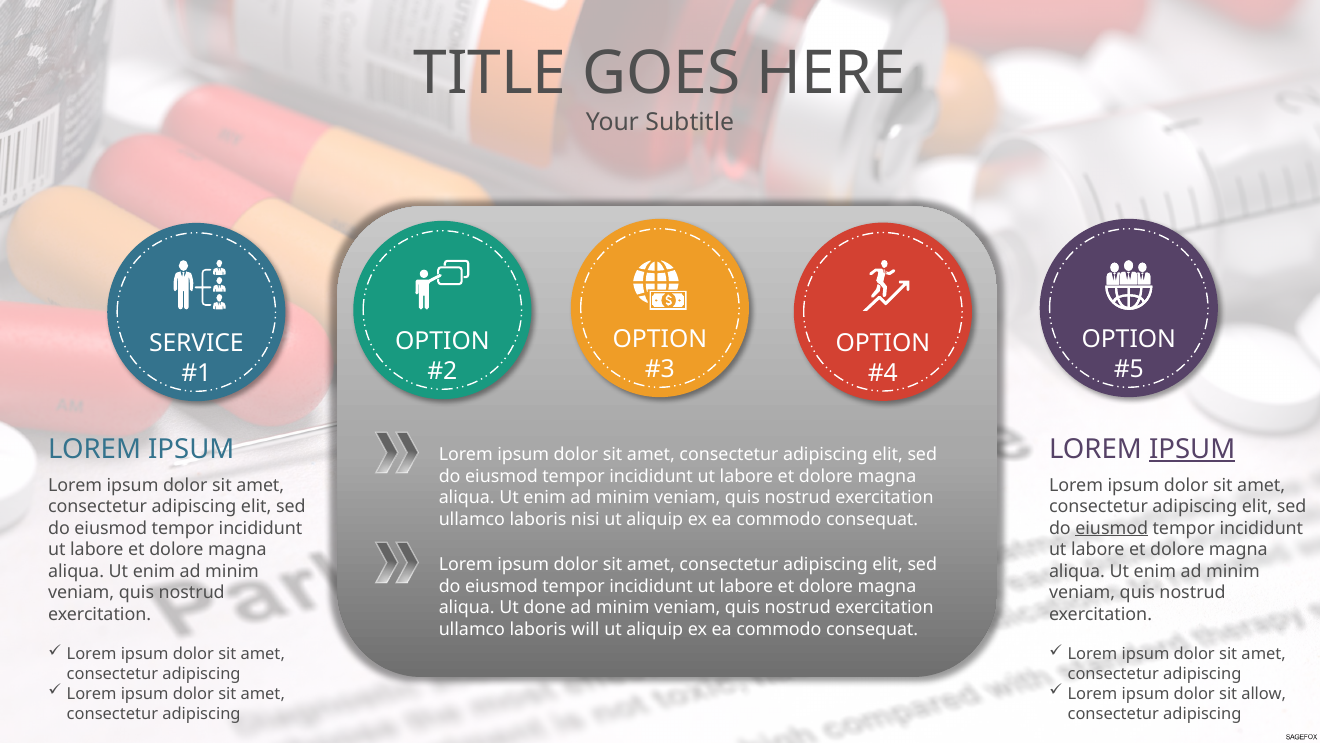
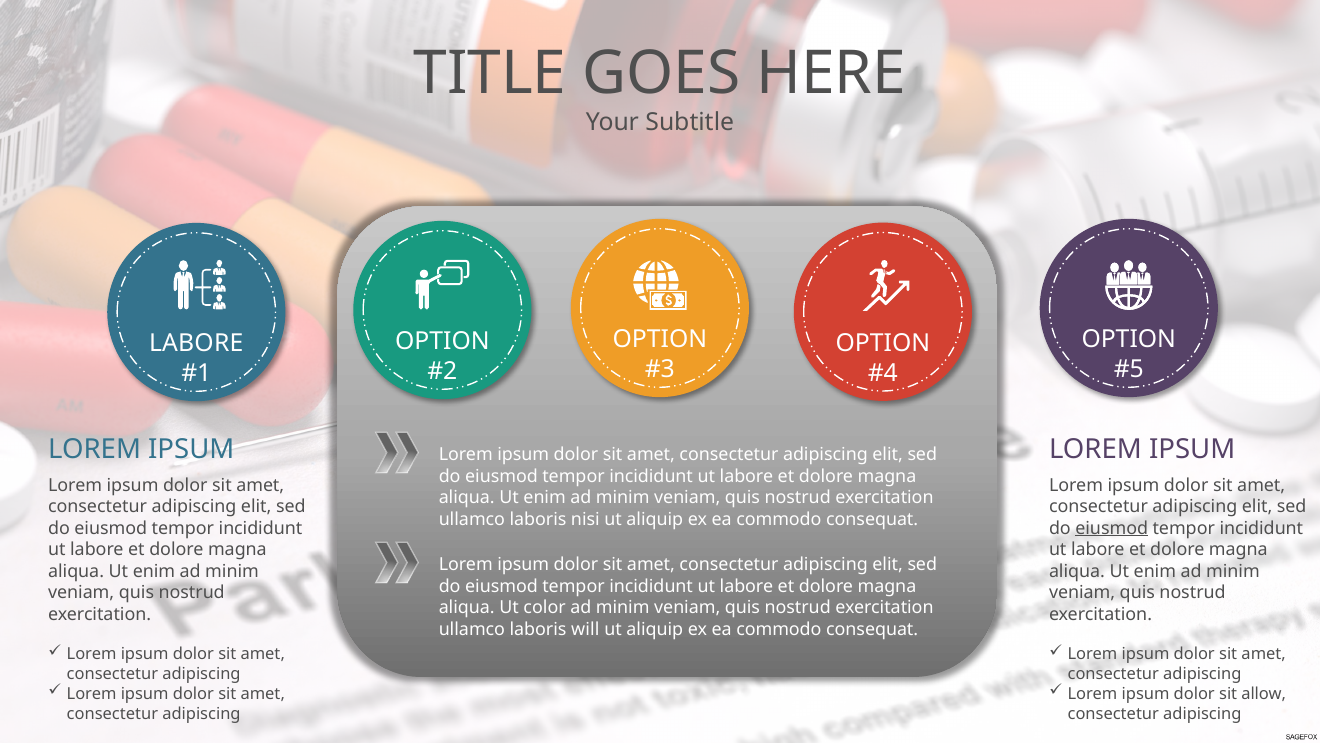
SERVICE: SERVICE -> LABORE (196, 343)
IPSUM underline: present -> none (1192, 449)
done: done -> color (545, 607)
